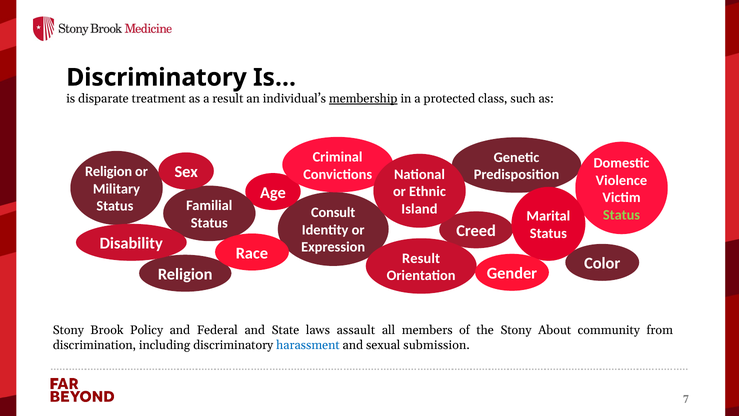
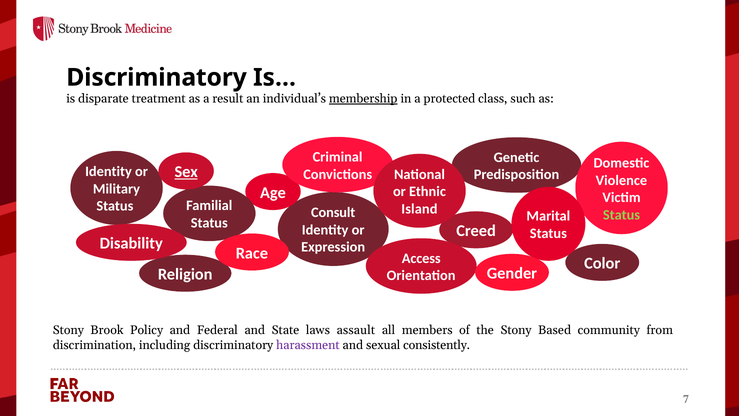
Sex underline: none -> present (186, 172)
Religion: Religion -> Identity (109, 171)
Result: Result -> Access (421, 258)
About: About -> Based (555, 330)
harassment colour: blue -> purple (308, 345)
submission: submission -> consistently (437, 345)
